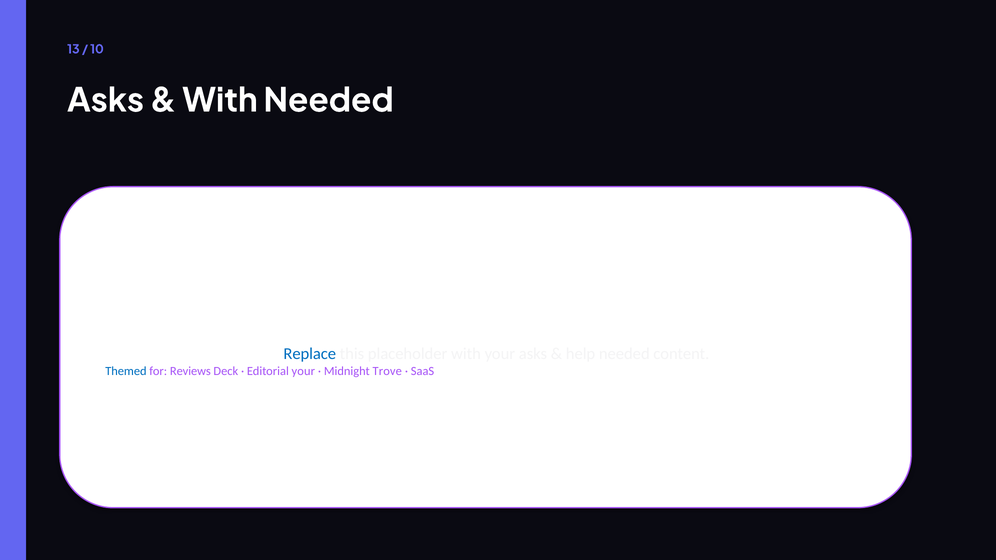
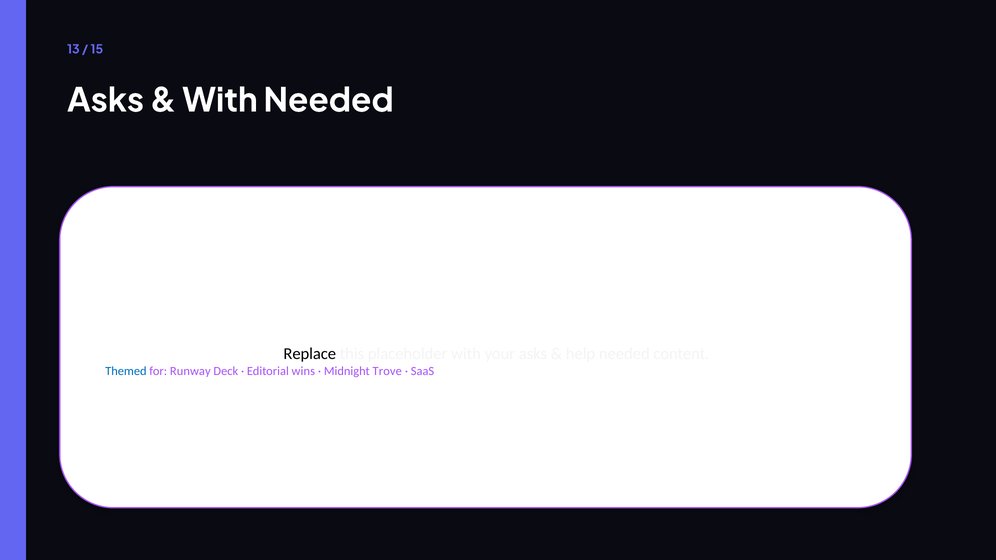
10: 10 -> 15 (97, 49)
Replace colour: blue -> black (310, 354)
Reviews: Reviews -> Runway (190, 371)
Editorial your: your -> wins (303, 371)
